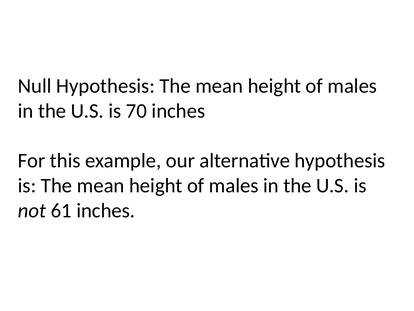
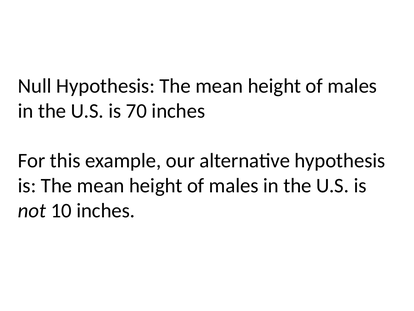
61: 61 -> 10 (61, 210)
